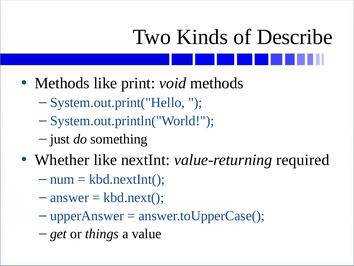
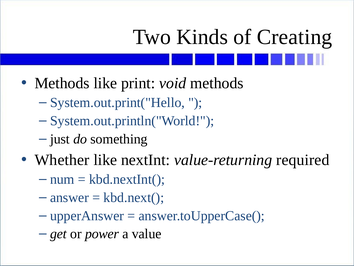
Describe: Describe -> Creating (295, 37)
things: things -> power (102, 233)
